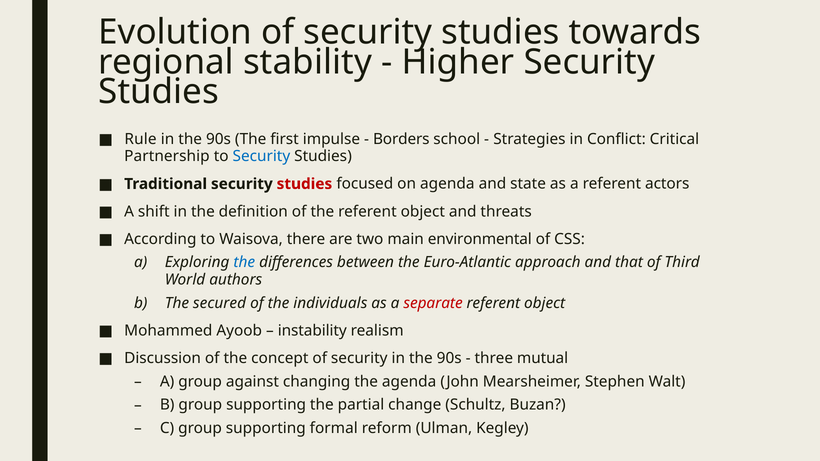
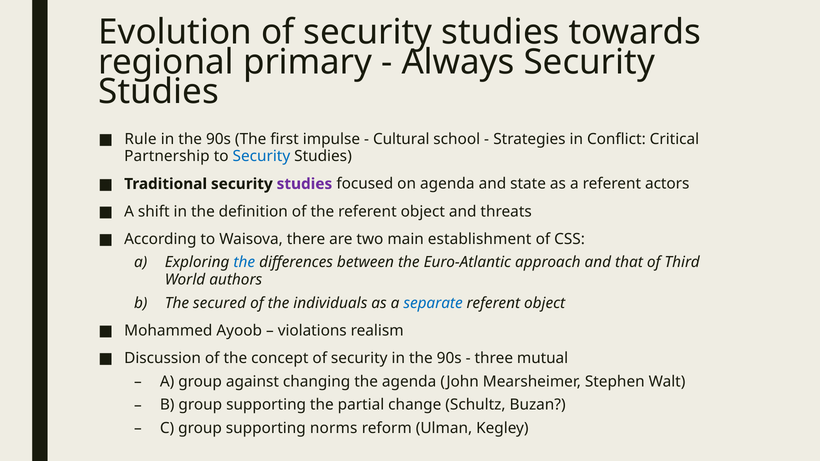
stability: stability -> primary (308, 62)
Higher: Higher -> Always (458, 62)
Borders: Borders -> Cultural (401, 139)
studies colour: red -> purple (304, 184)
environmental: environmental -> establishment (480, 239)
separate colour: red -> blue (433, 303)
instability: instability -> violations (312, 331)
formal: formal -> norms (334, 428)
